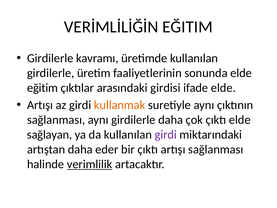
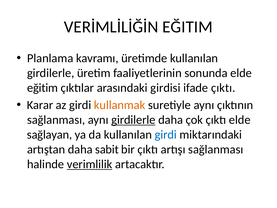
Girdilerle: Girdilerle -> Planlama (50, 58)
ifade elde: elde -> çıktı (223, 88)
Artışı: Artışı -> Karar (40, 105)
girdilerle underline: none -> present (133, 120)
girdi colour: purple -> blue (166, 134)
eder: eder -> sabit (107, 149)
